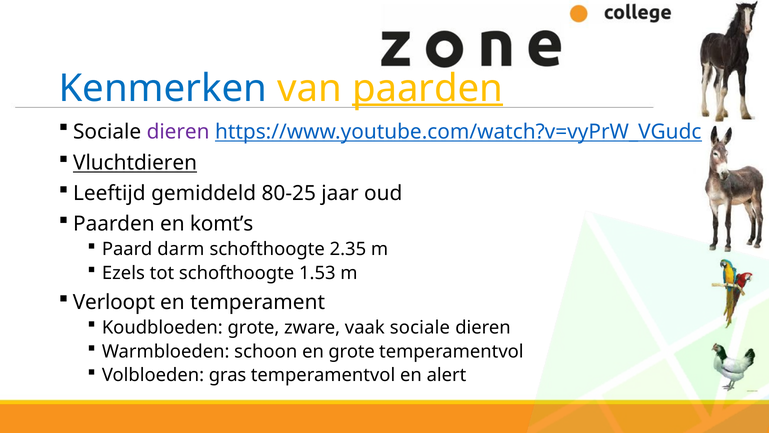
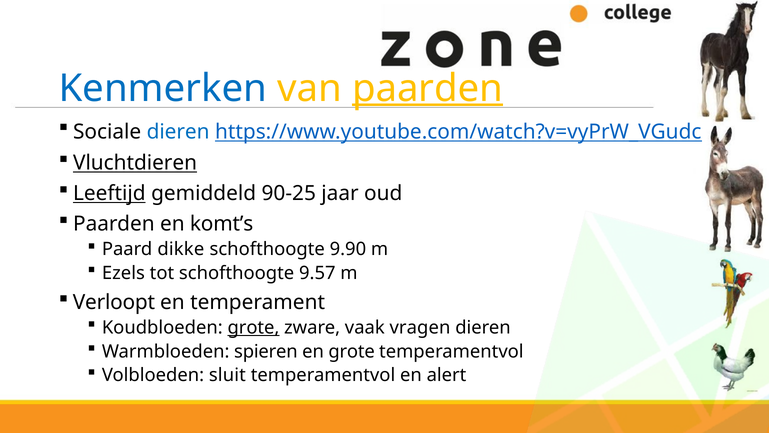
dieren colour: purple -> blue (178, 132)
Leeftijd underline: none -> present (109, 193)
80-25: 80-25 -> 90-25 (289, 193)
darm: darm -> dikke (181, 249)
2.35: 2.35 -> 9.90 (348, 249)
1.53: 1.53 -> 9.57 (317, 273)
grote underline: none -> present (253, 327)
vaak sociale: sociale -> vragen (420, 327)
schoon: schoon -> spieren (266, 351)
gras: gras -> sluit (227, 375)
